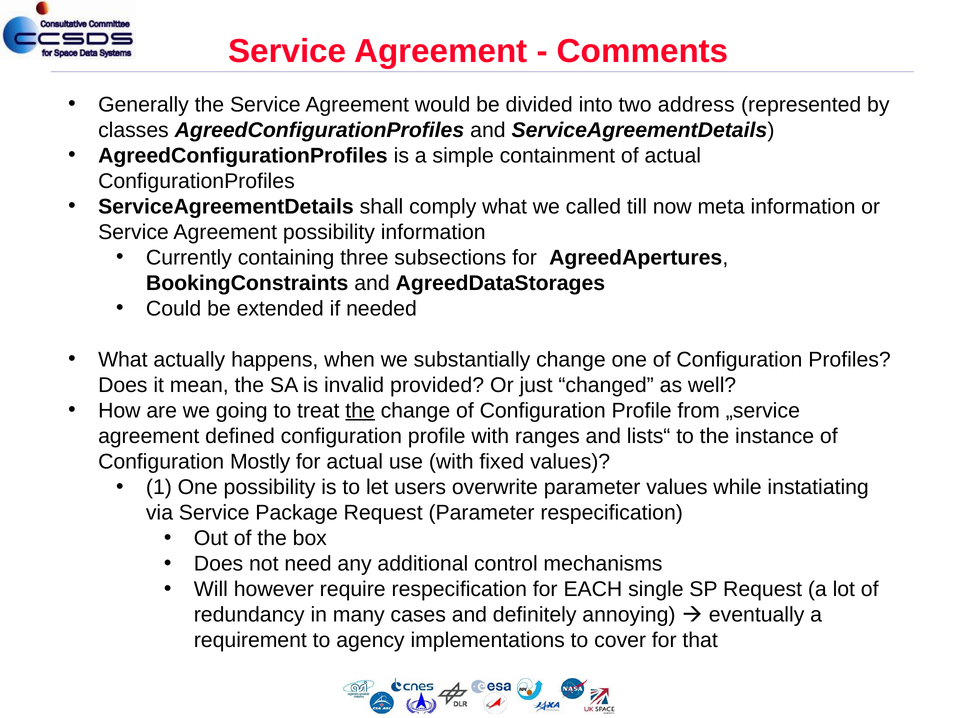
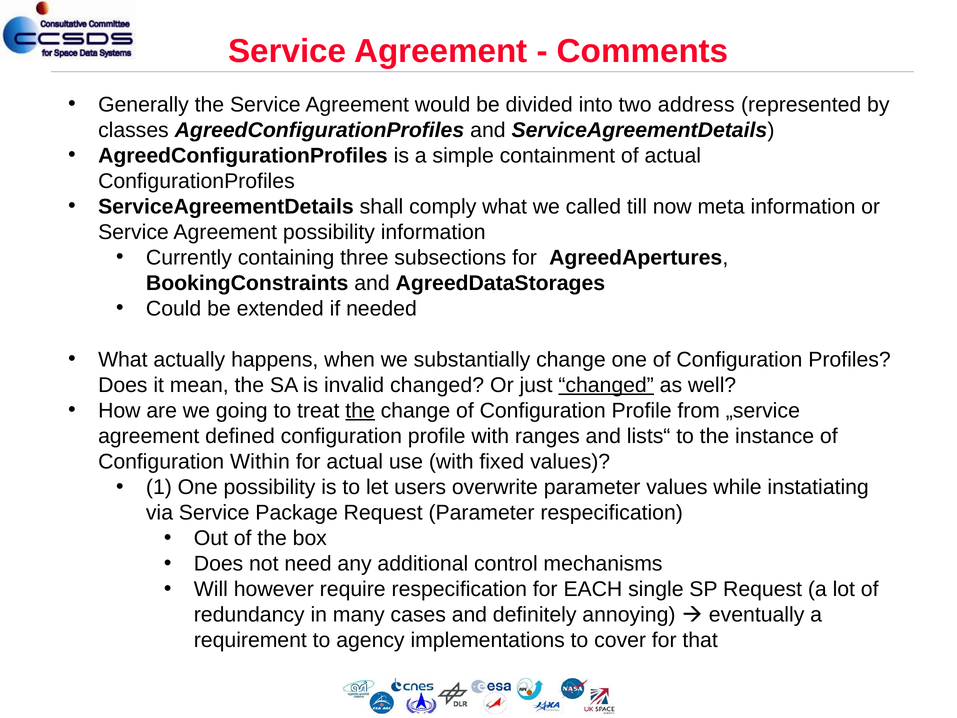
invalid provided: provided -> changed (437, 385)
changed underline: none -> present (606, 385)
Mostly: Mostly -> Within (260, 462)
